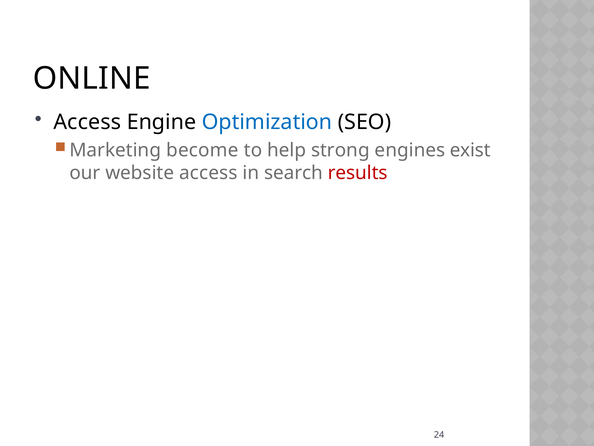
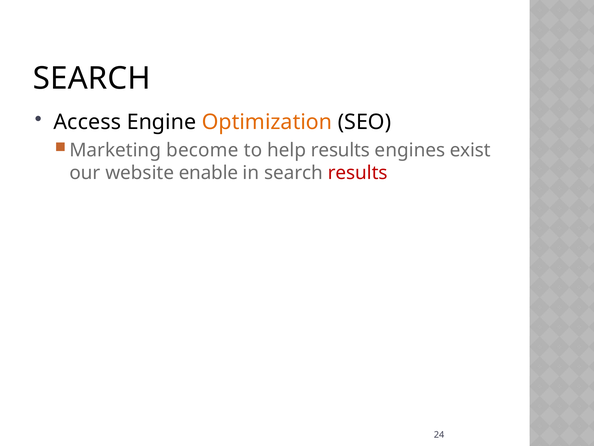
ONLINE: ONLINE -> SEARCH (92, 78)
Optimization colour: blue -> orange (267, 122)
help strong: strong -> results (340, 150)
website access: access -> enable (208, 173)
